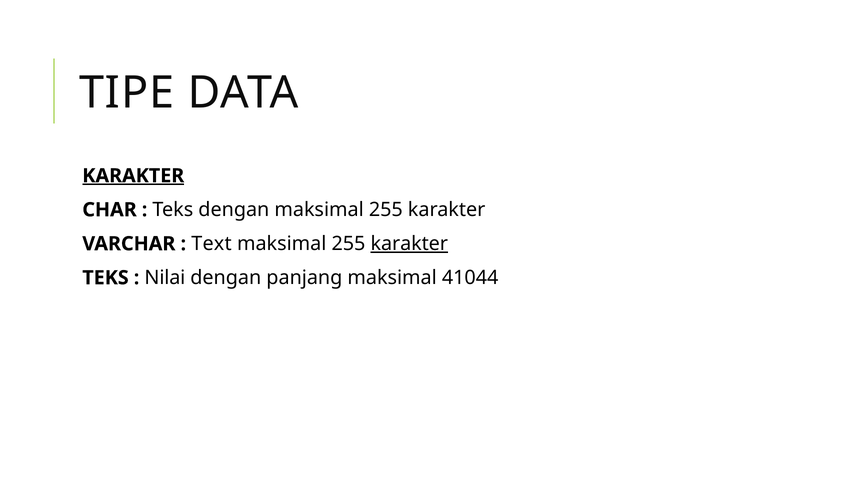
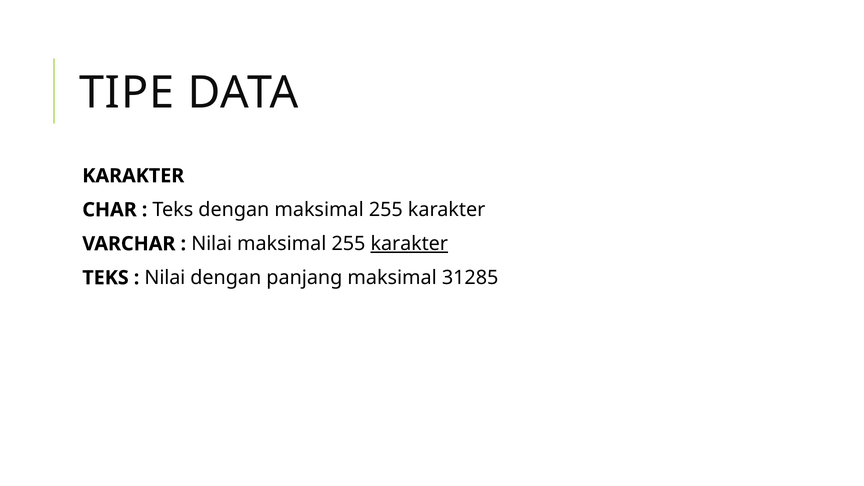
KARAKTER underline: present -> none (133, 176)
Text: Text -> Nilai (212, 244)
41044: 41044 -> 31285 (470, 278)
